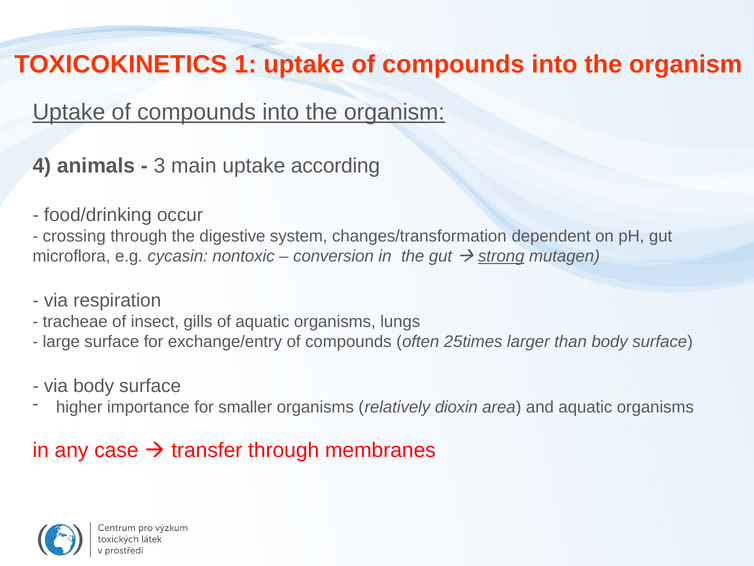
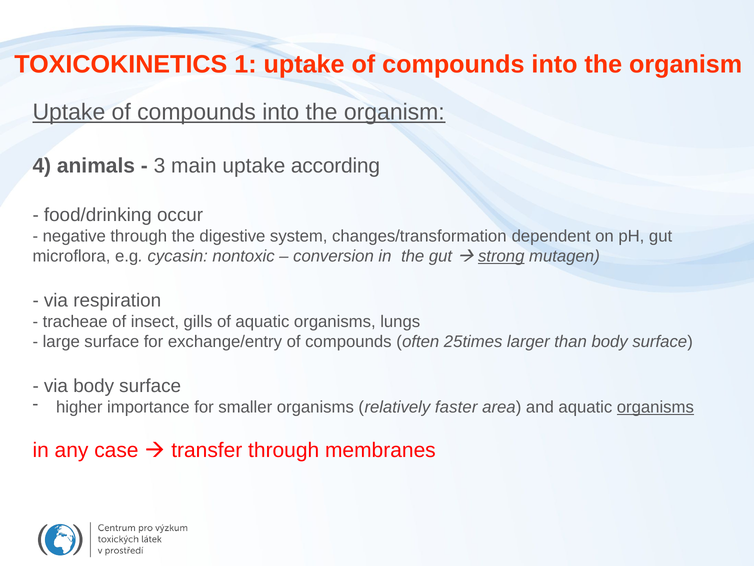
crossing: crossing -> negative (74, 236)
dioxin: dioxin -> faster (456, 407)
organisms underline: none -> present (655, 407)
